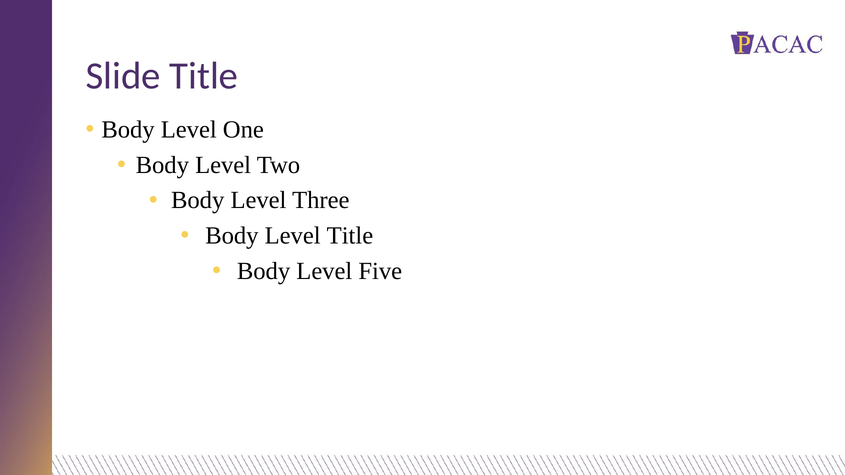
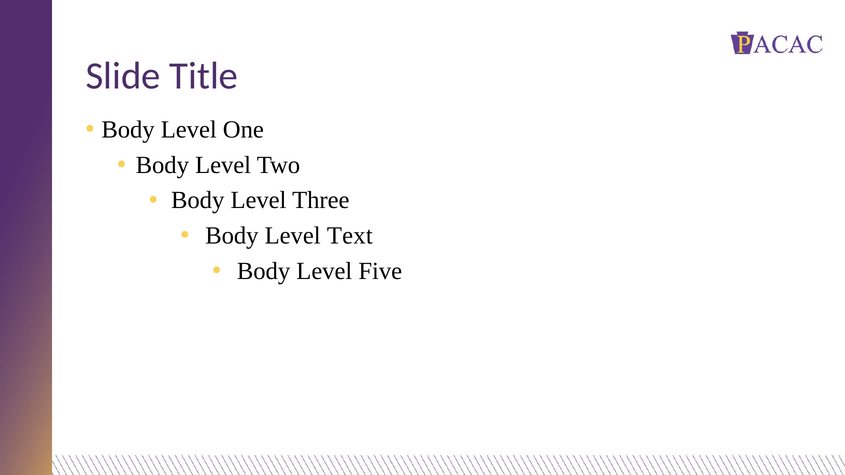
Level Title: Title -> Text (350, 236)
